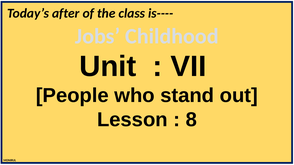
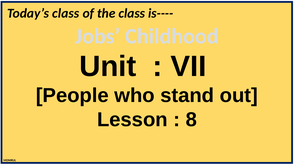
Today’s after: after -> class (66, 13)
